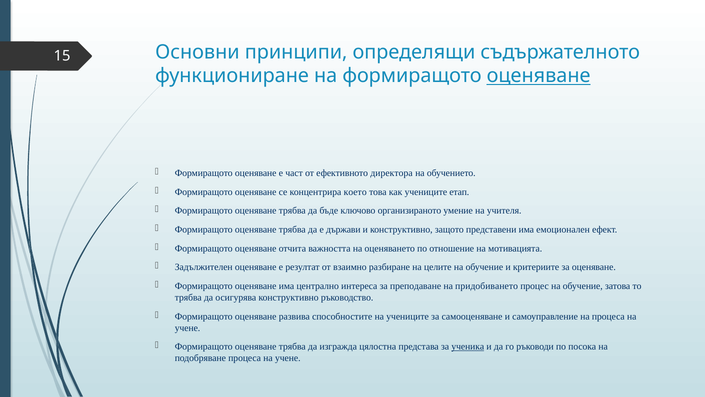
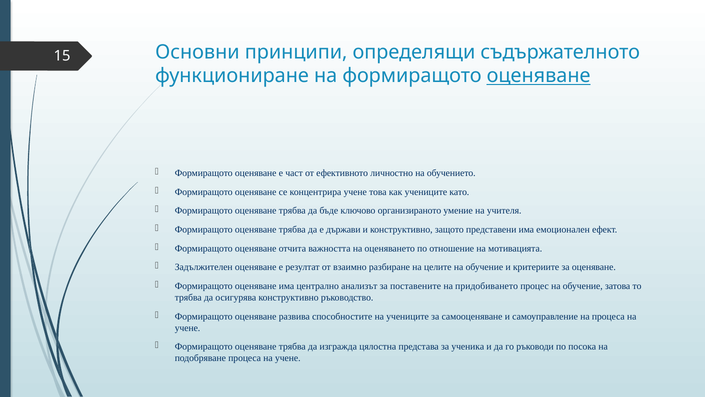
директора: директора -> личностно (392, 173)
концентрира което: което -> учене (355, 192)
етап: етап -> като (459, 192)
интереса: интереса -> анализът (359, 286)
преподаване: преподаване -> поставените (416, 286)
ученика underline: present -> none (468, 346)
